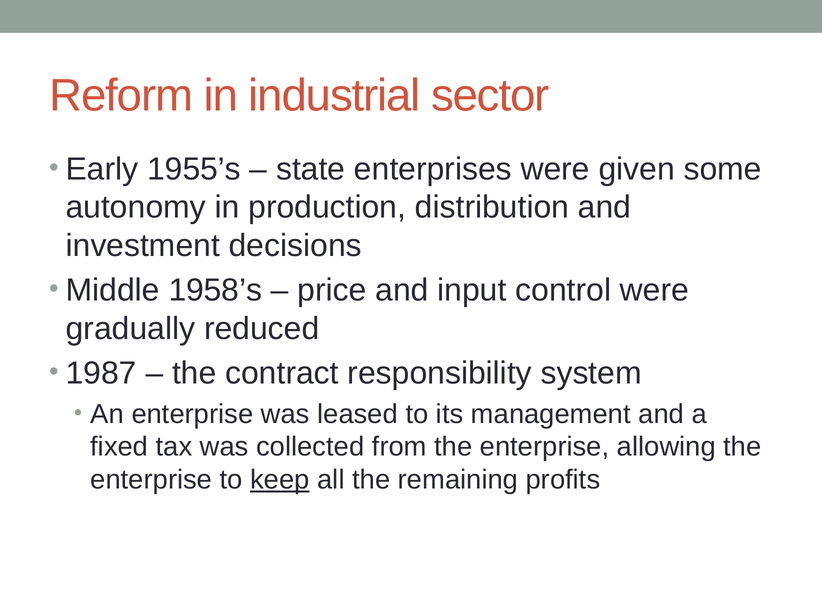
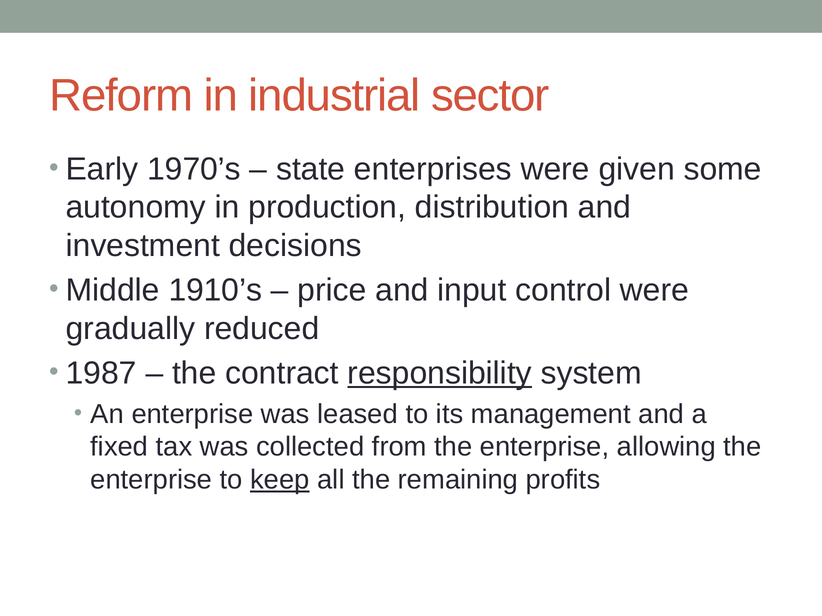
1955’s: 1955’s -> 1970’s (194, 169)
1958’s: 1958’s -> 1910’s (215, 291)
responsibility underline: none -> present (440, 374)
